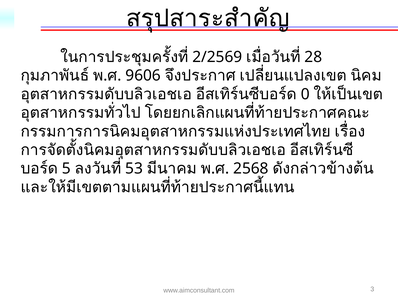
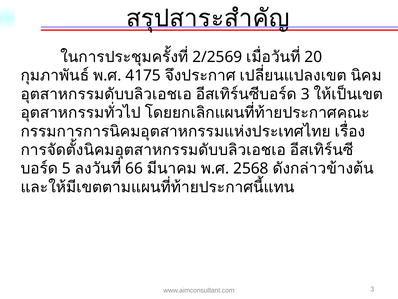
28: 28 -> 20 (313, 57)
9606: 9606 -> 4175 (143, 75)
0: 0 -> 3 (305, 94)
53: 53 -> 66 (134, 168)
